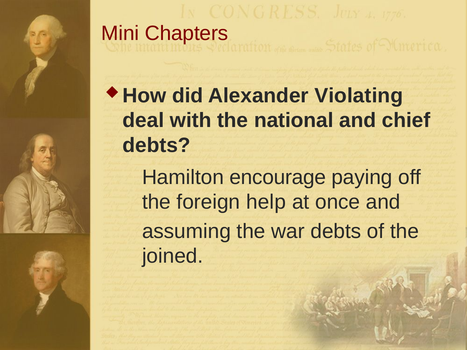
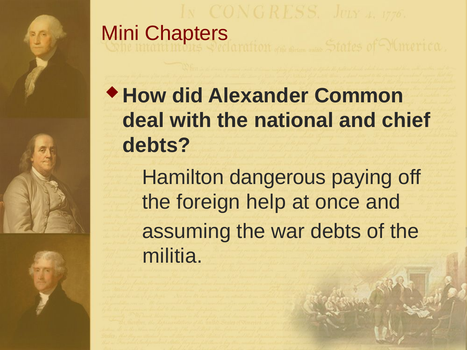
Violating: Violating -> Common (359, 96)
encourage: encourage -> dangerous (278, 177)
joined: joined -> militia (173, 256)
